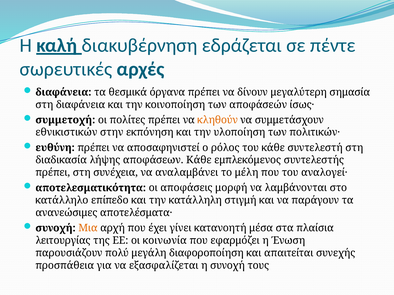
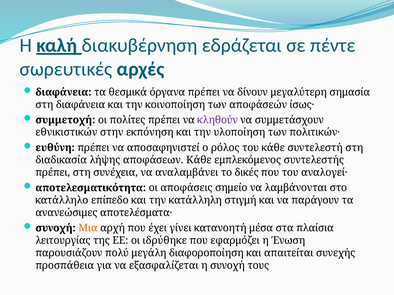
κληθούν colour: orange -> purple (218, 120)
μέλη: μέλη -> δικές (247, 173)
μορφή: μορφή -> σημείο (231, 188)
κοινωνία: κοινωνία -> ιδρύθηκε (165, 241)
